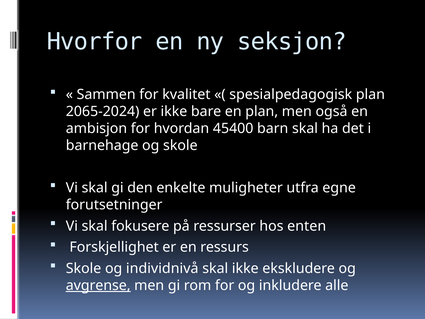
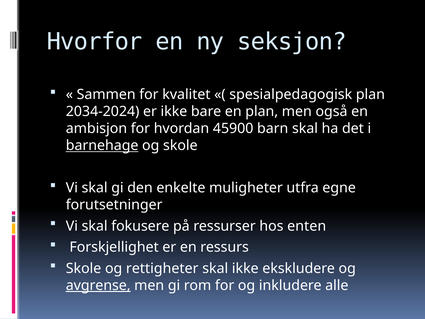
2065-2024: 2065-2024 -> 2034-2024 (103, 111)
45400: 45400 -> 45900 (233, 128)
barnehage underline: none -> present (102, 145)
individnivå: individnivå -> rettigheter (162, 268)
